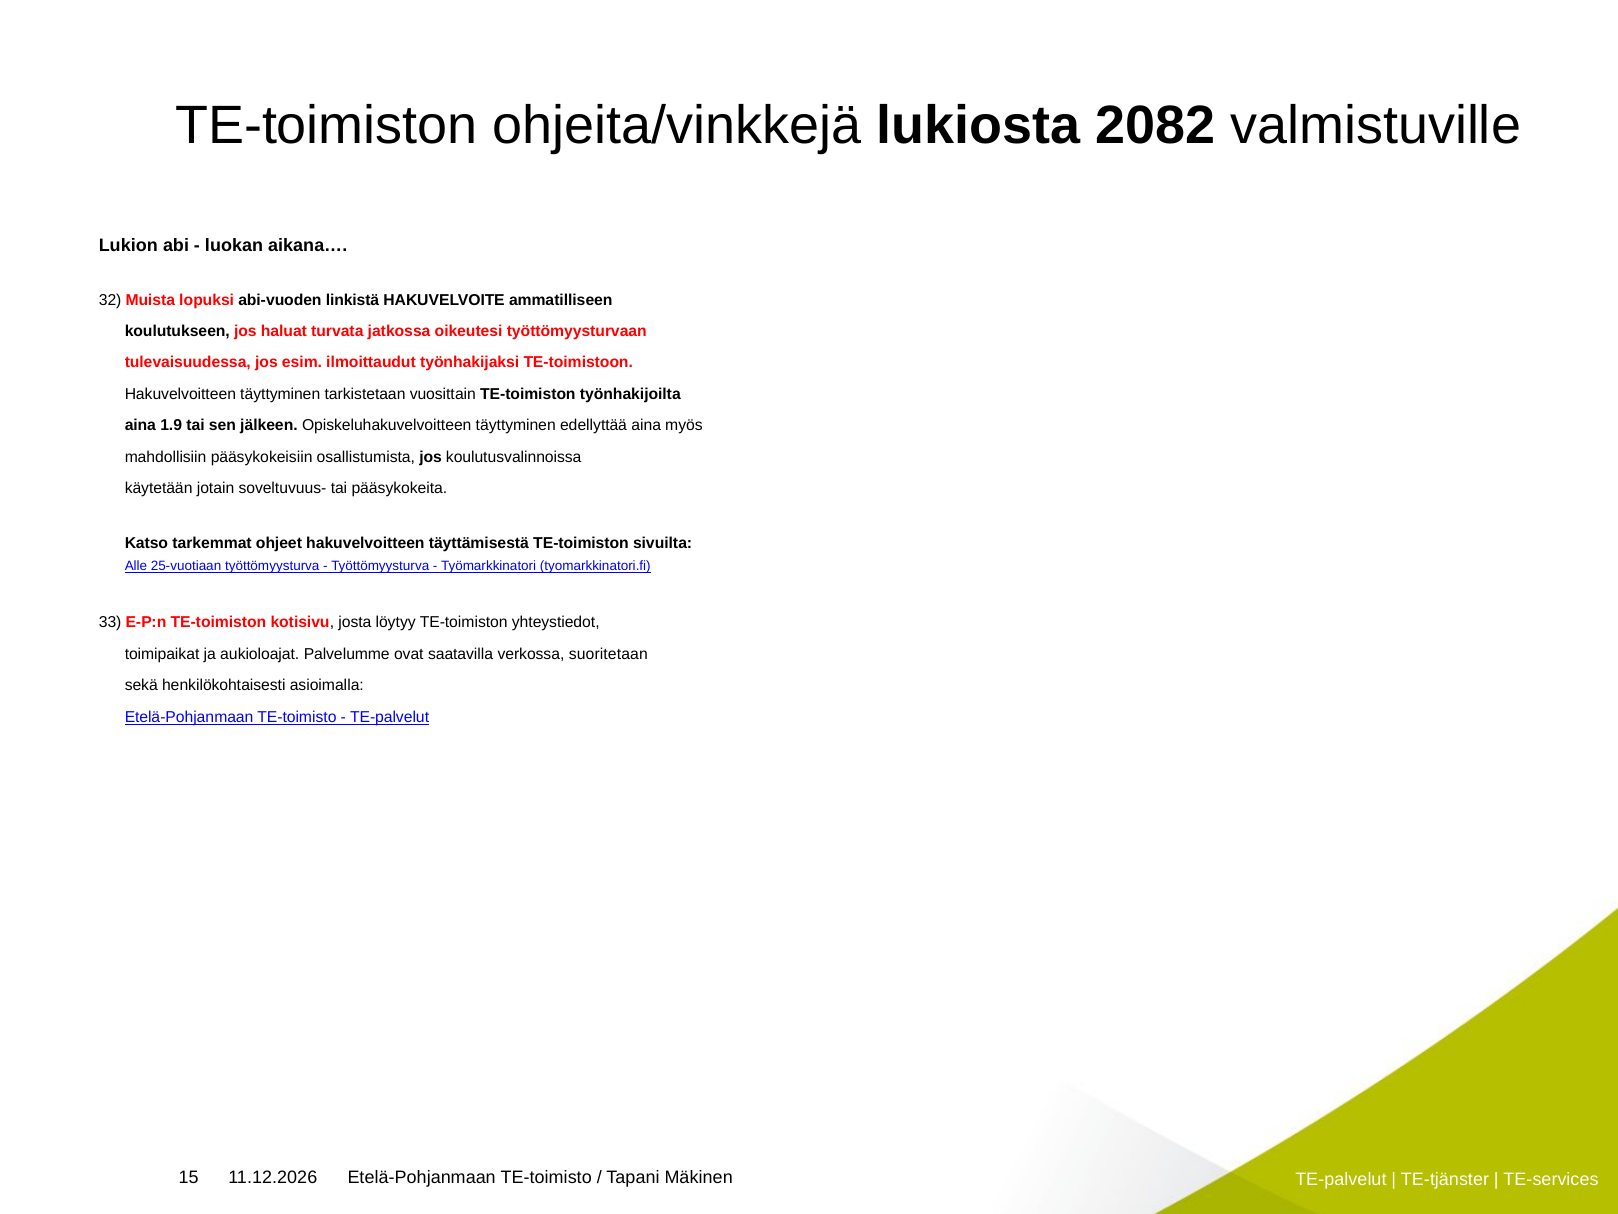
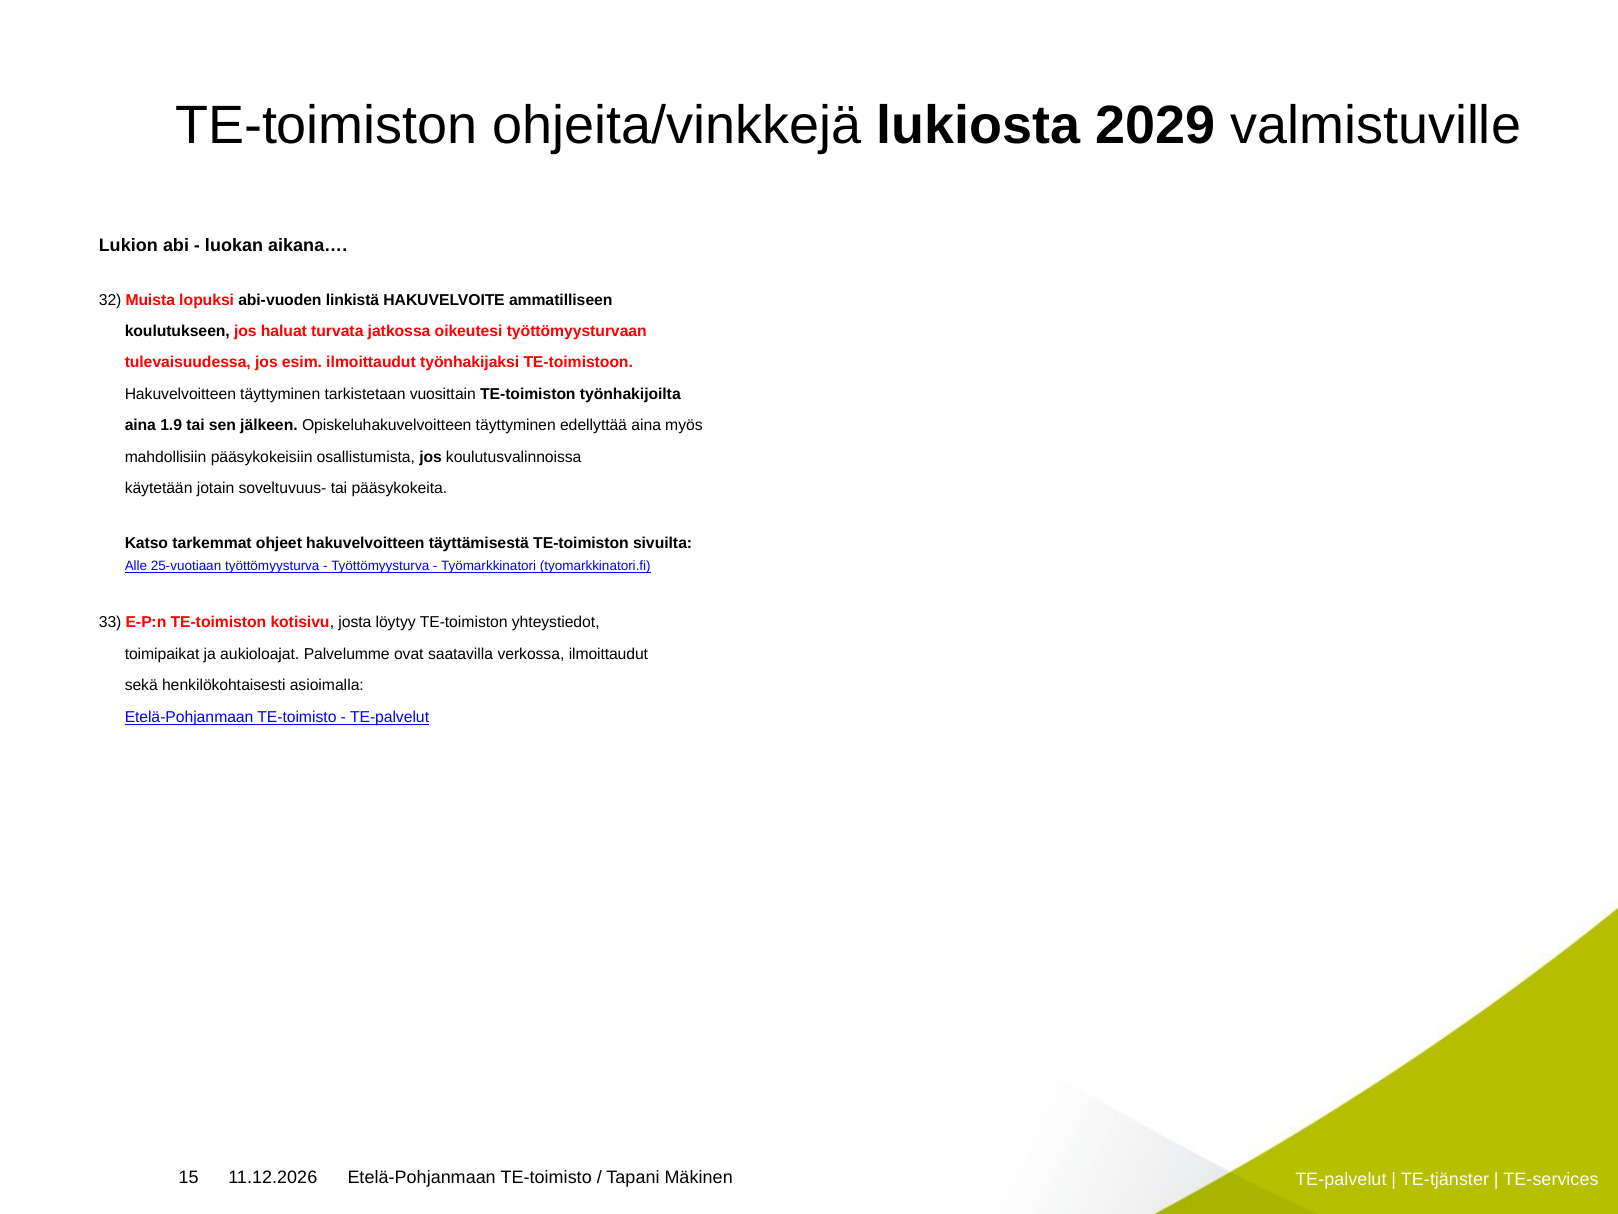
2082: 2082 -> 2029 (1155, 125)
verkossa suoritetaan: suoritetaan -> ilmoittaudut (608, 654)
